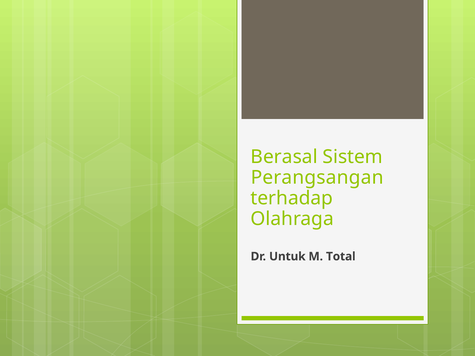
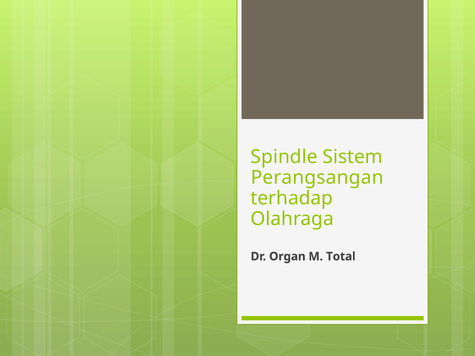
Berasal: Berasal -> Spindle (284, 157)
Untuk: Untuk -> Organ (287, 257)
